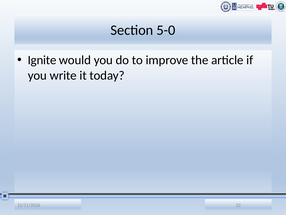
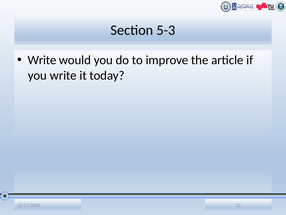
5-0: 5-0 -> 5-3 (166, 30)
Ignite: Ignite -> Write (42, 60)
